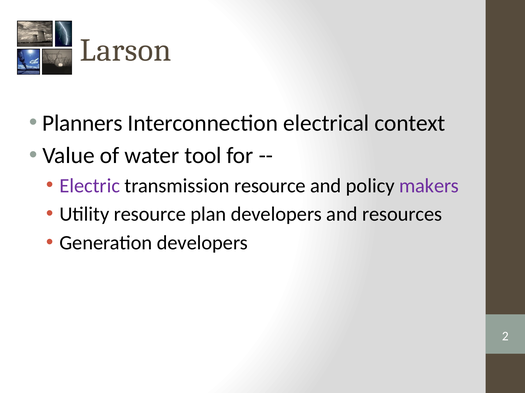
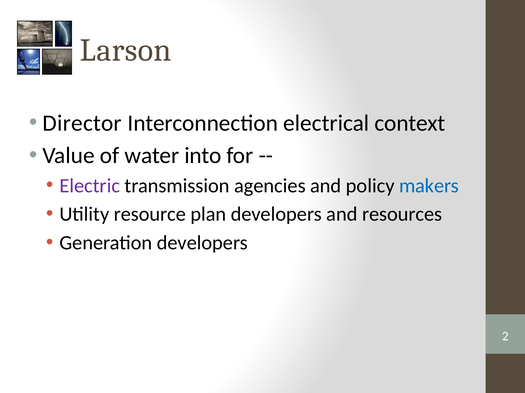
Planners: Planners -> Director (82, 123)
tool: tool -> into (203, 156)
transmission resource: resource -> agencies (270, 186)
makers colour: purple -> blue (429, 186)
